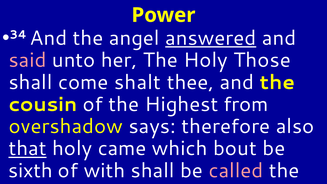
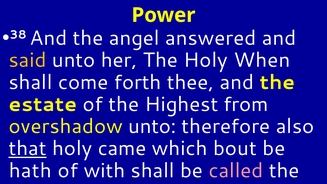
34: 34 -> 38 (18, 35)
answered underline: present -> none (211, 38)
said colour: pink -> yellow (28, 60)
Those: Those -> When (262, 60)
shalt: shalt -> forth (138, 82)
cousin: cousin -> estate (43, 104)
overshadow says: says -> unto (152, 126)
sixth: sixth -> hath (30, 171)
